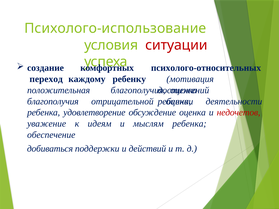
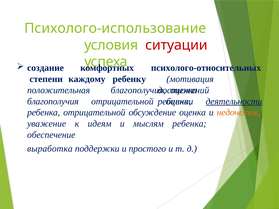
переход: переход -> степени (46, 79)
деятельности underline: none -> present (234, 101)
ребенка удовлетворение: удовлетворение -> отрицательной (94, 113)
недочетов colour: red -> orange (239, 113)
добиваться: добиваться -> выработка (50, 149)
действий: действий -> простого (147, 149)
